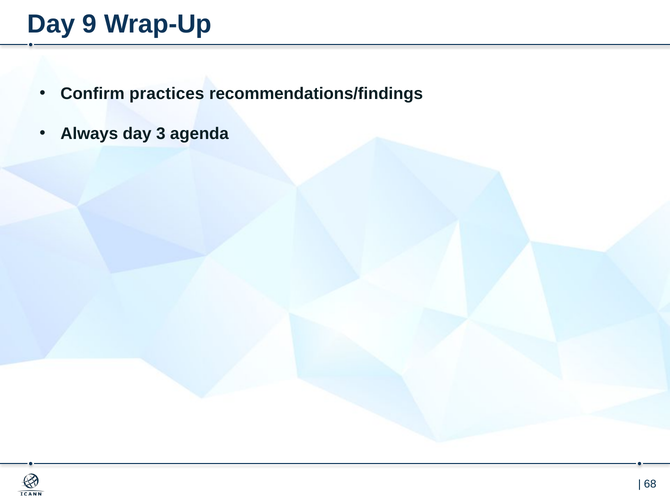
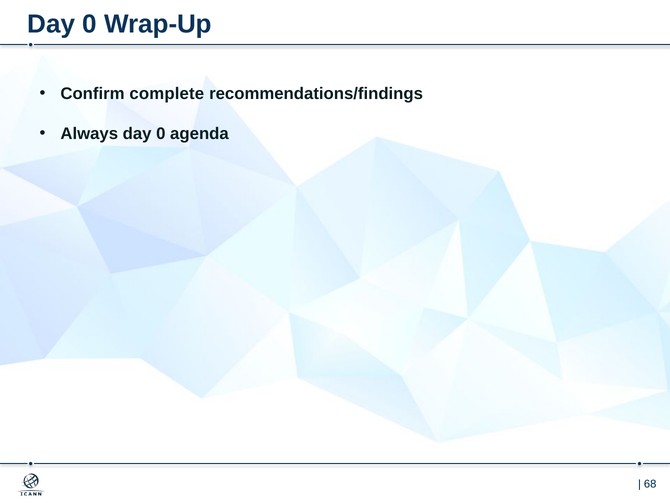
9: 9 -> 0 (90, 24)
practices: practices -> complete (167, 93)
3: 3 -> 0 (161, 134)
